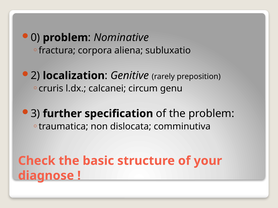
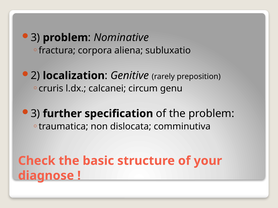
0: 0 -> 3 (35, 38)
